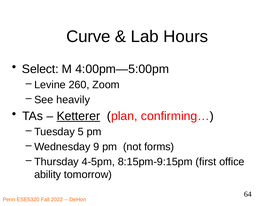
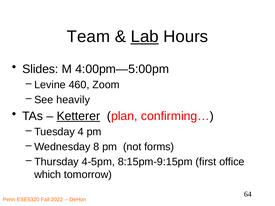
Curve: Curve -> Team (88, 37)
Lab underline: none -> present (145, 37)
Select: Select -> Slides (40, 69)
260: 260 -> 460 (79, 85)
5: 5 -> 4 (81, 132)
9: 9 -> 8 (96, 147)
ability: ability -> which (48, 175)
